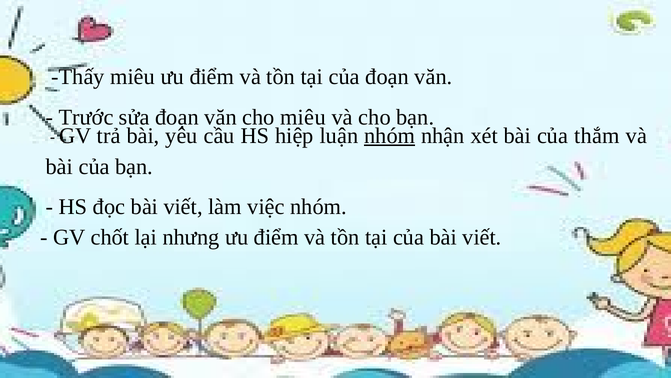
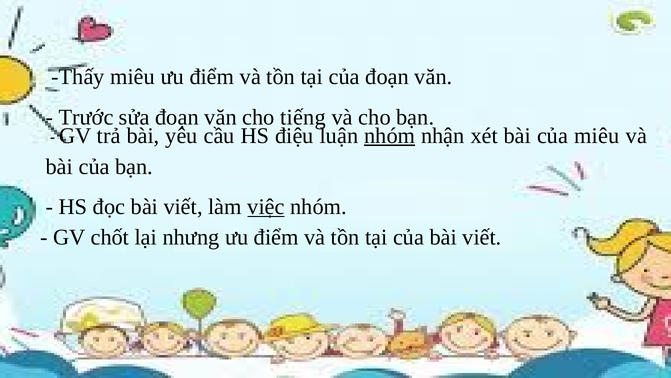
cho miêu: miêu -> tiếng (303, 117)
hiệp: hiệp -> điệu (294, 136)
của thắm: thắm -> miêu (597, 136)
việc underline: none -> present (266, 207)
